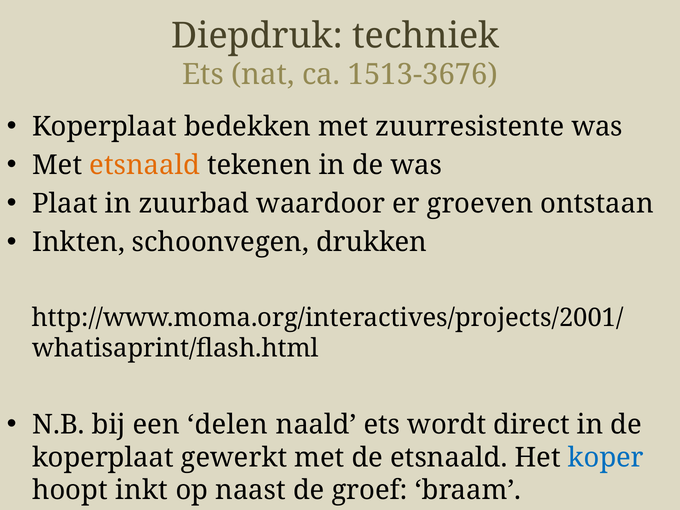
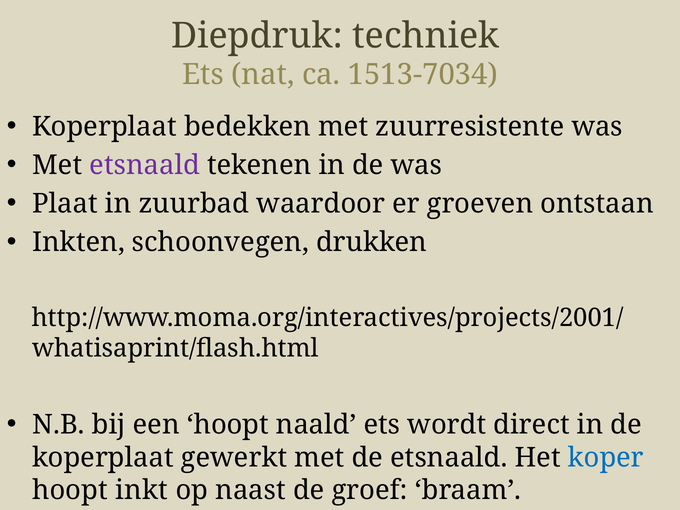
1513-3676: 1513-3676 -> 1513-7034 (423, 75)
etsnaald colour: orange -> purple (145, 165)
een delen: delen -> hoopt (228, 425)
